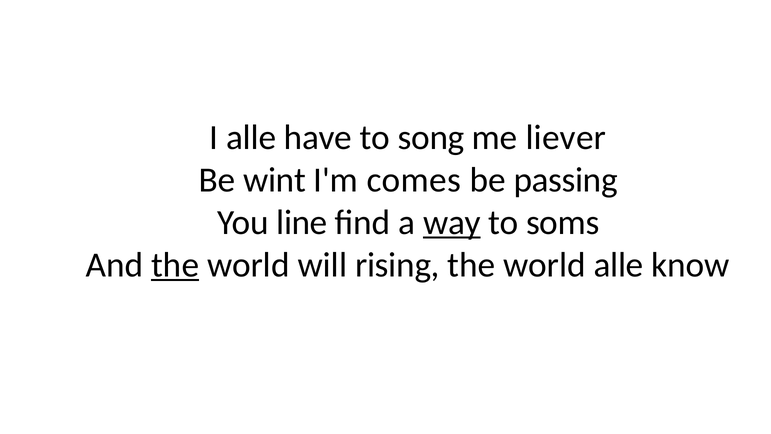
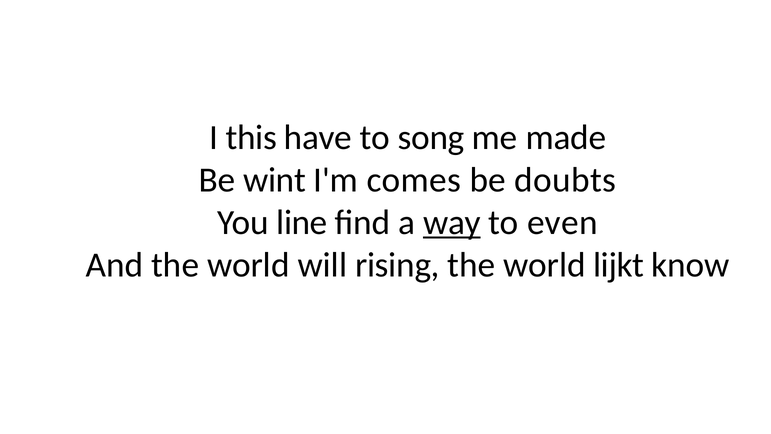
I alle: alle -> this (251, 138)
liever: liever -> made (566, 138)
passing: passing -> doubts (565, 180)
soms: soms -> even (562, 222)
the underline: present -> none (175, 265)
world alle: alle -> lijkt (619, 265)
